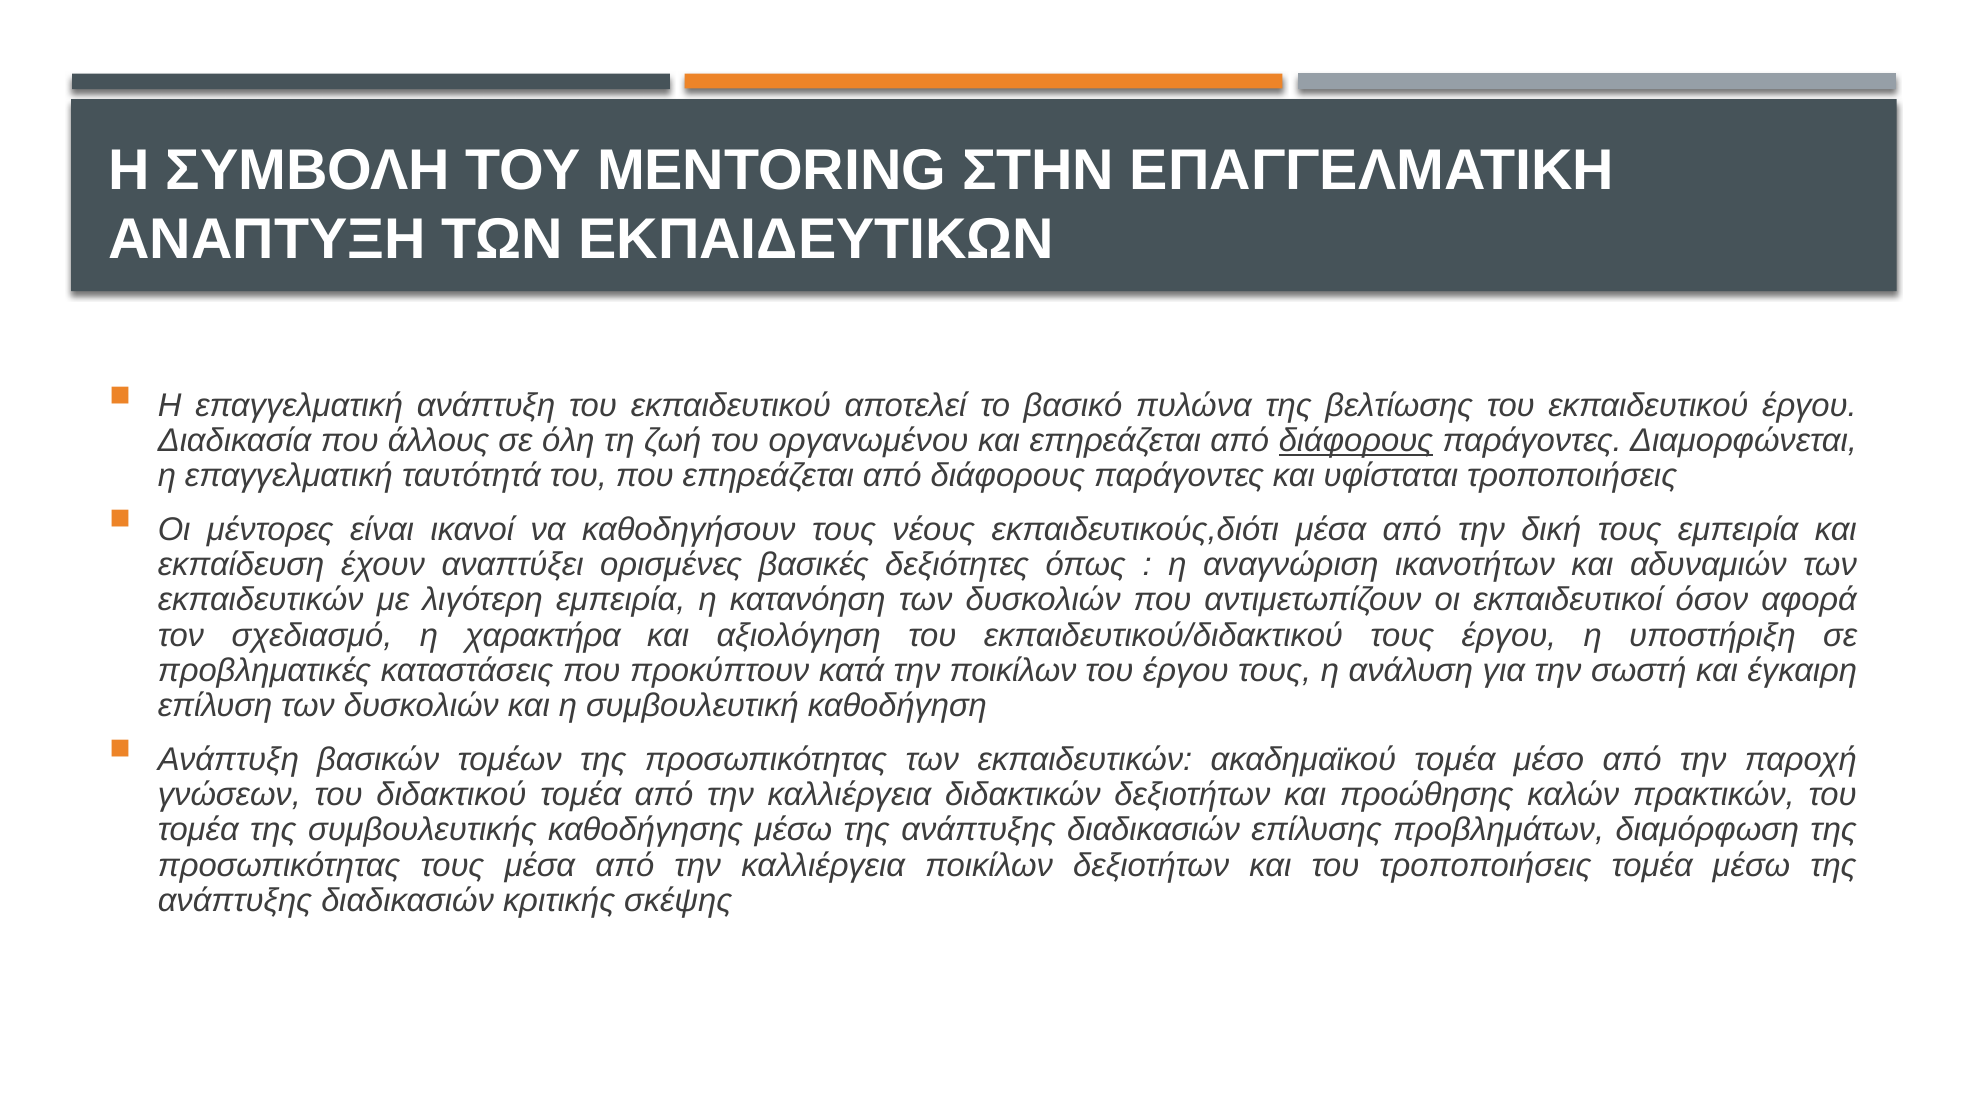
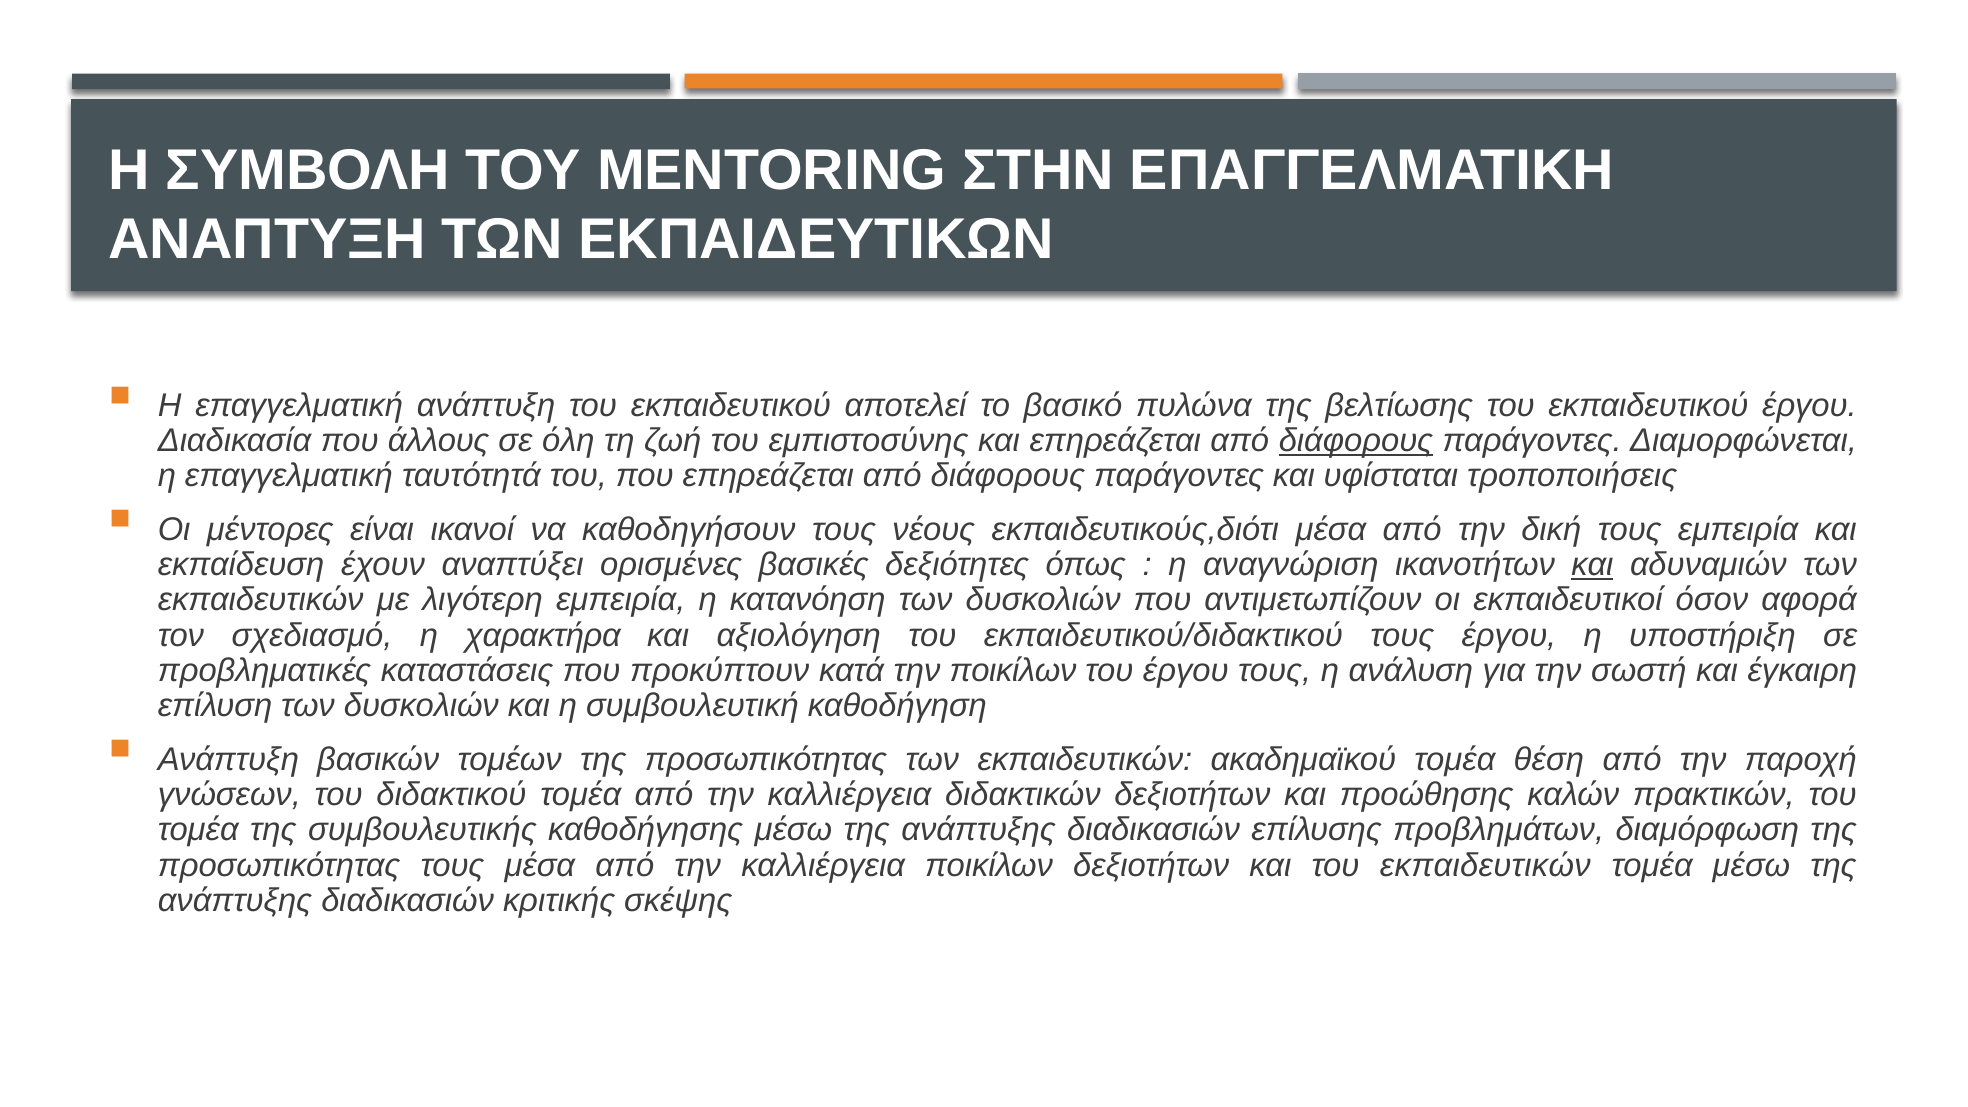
οργανωμένου: οργανωμένου -> εμπιστοσύνης (869, 441)
και underline: none -> present (1592, 565)
μέσο: μέσο -> θέση (1549, 759)
του τροποποιήσεις: τροποποιήσεις -> εκπαιδευτικών (1485, 865)
